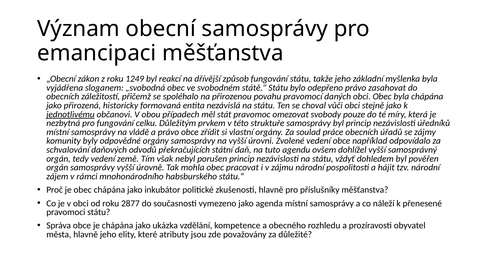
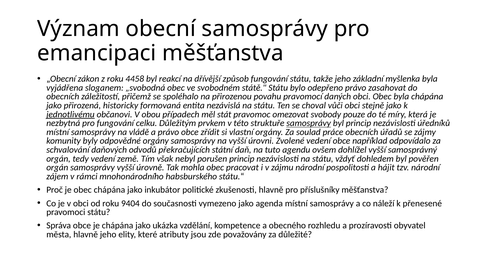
1249: 1249 -> 4458 (135, 79)
samosprávy underline: none -> present (309, 123)
2877: 2877 -> 9404 (130, 204)
